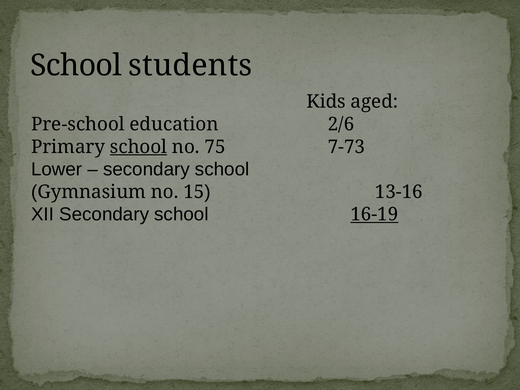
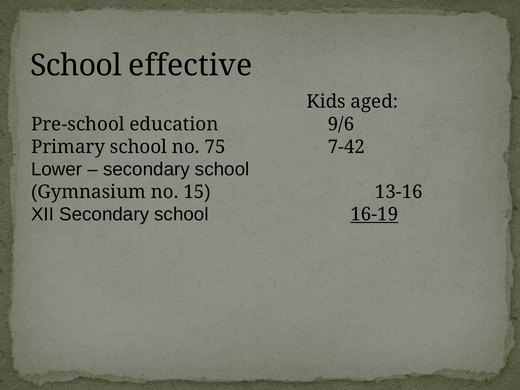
students: students -> effective (190, 66)
2/6: 2/6 -> 9/6 (341, 124)
school underline: present -> none (139, 147)
7-73: 7-73 -> 7-42 (346, 147)
